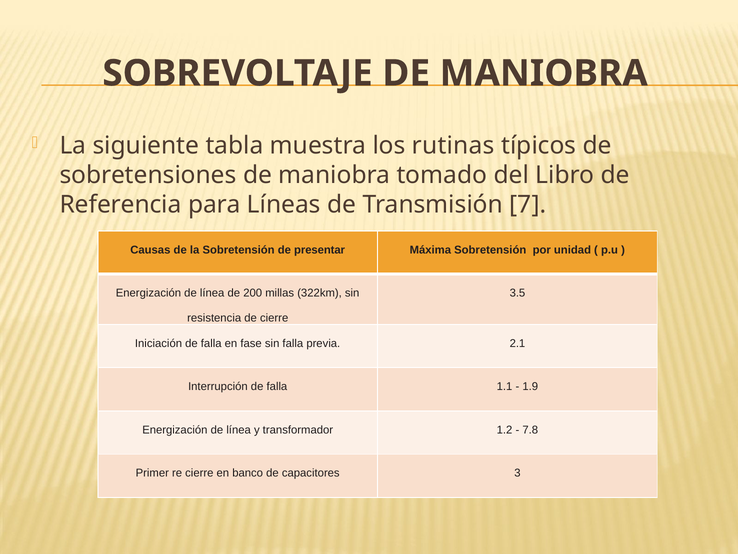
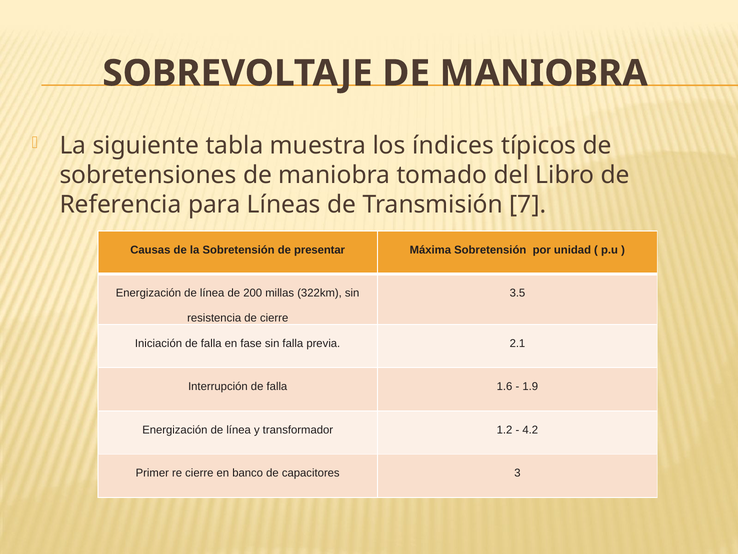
rutinas: rutinas -> índices (453, 146)
1.1: 1.1 -> 1.6 (505, 386)
7.8: 7.8 -> 4.2 (530, 430)
